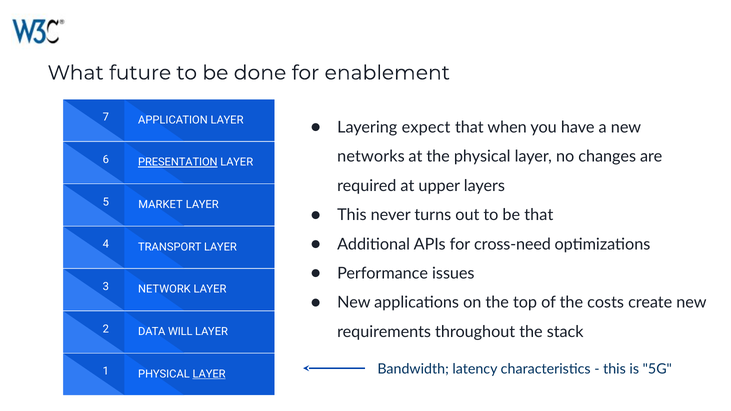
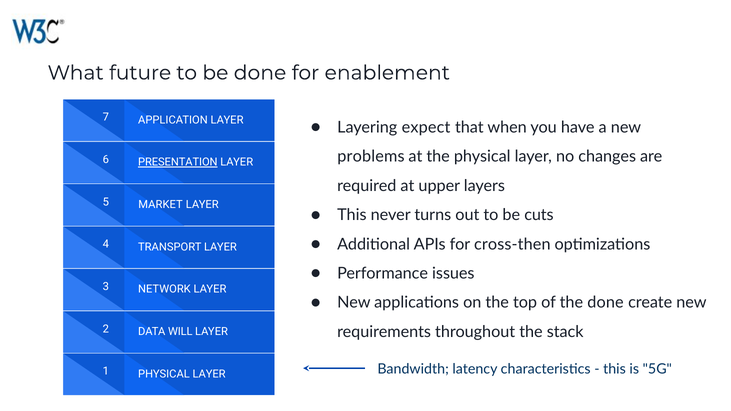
networks: networks -> problems (371, 157)
be that: that -> cuts (539, 215)
cross-need: cross-need -> cross-then (512, 244)
the costs: costs -> done (605, 303)
LAYER underline: present -> none (209, 374)
